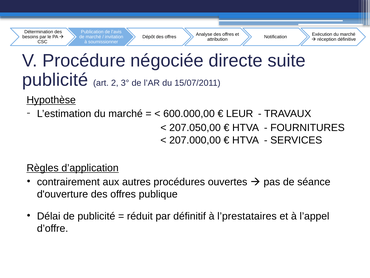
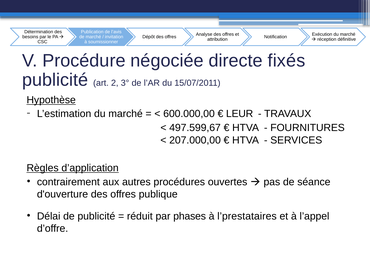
suite: suite -> fixés (286, 60)
207.050,00: 207.050,00 -> 497.599,67 (195, 128)
définitif: définitif -> phases (190, 216)
